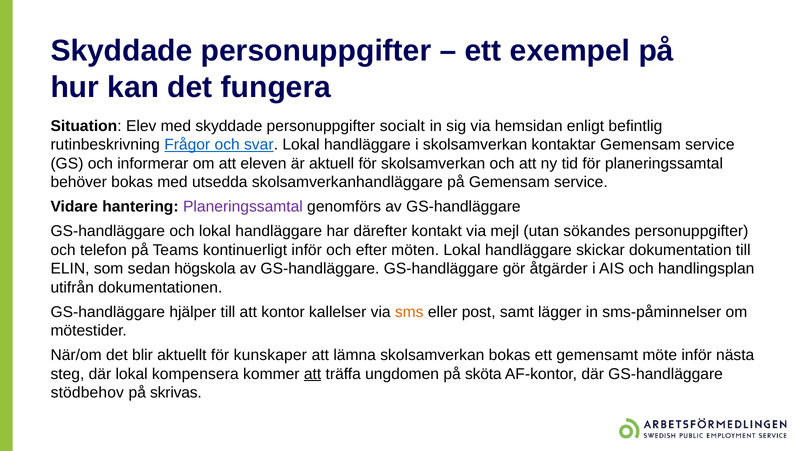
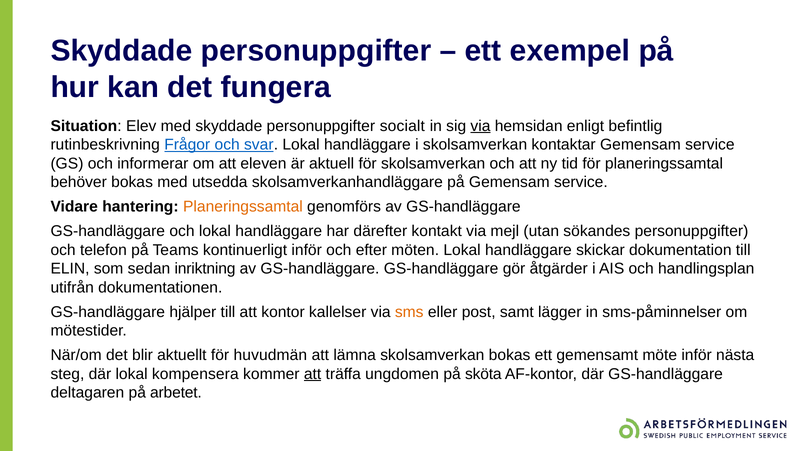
via underline: none -> present (480, 126)
Planeringssamtal colour: purple -> orange (243, 207)
högskola: högskola -> inriktning (205, 269)
kunskaper: kunskaper -> huvudmän (270, 355)
stödbehov: stödbehov -> deltagaren (87, 393)
skrivas: skrivas -> arbetet (176, 393)
